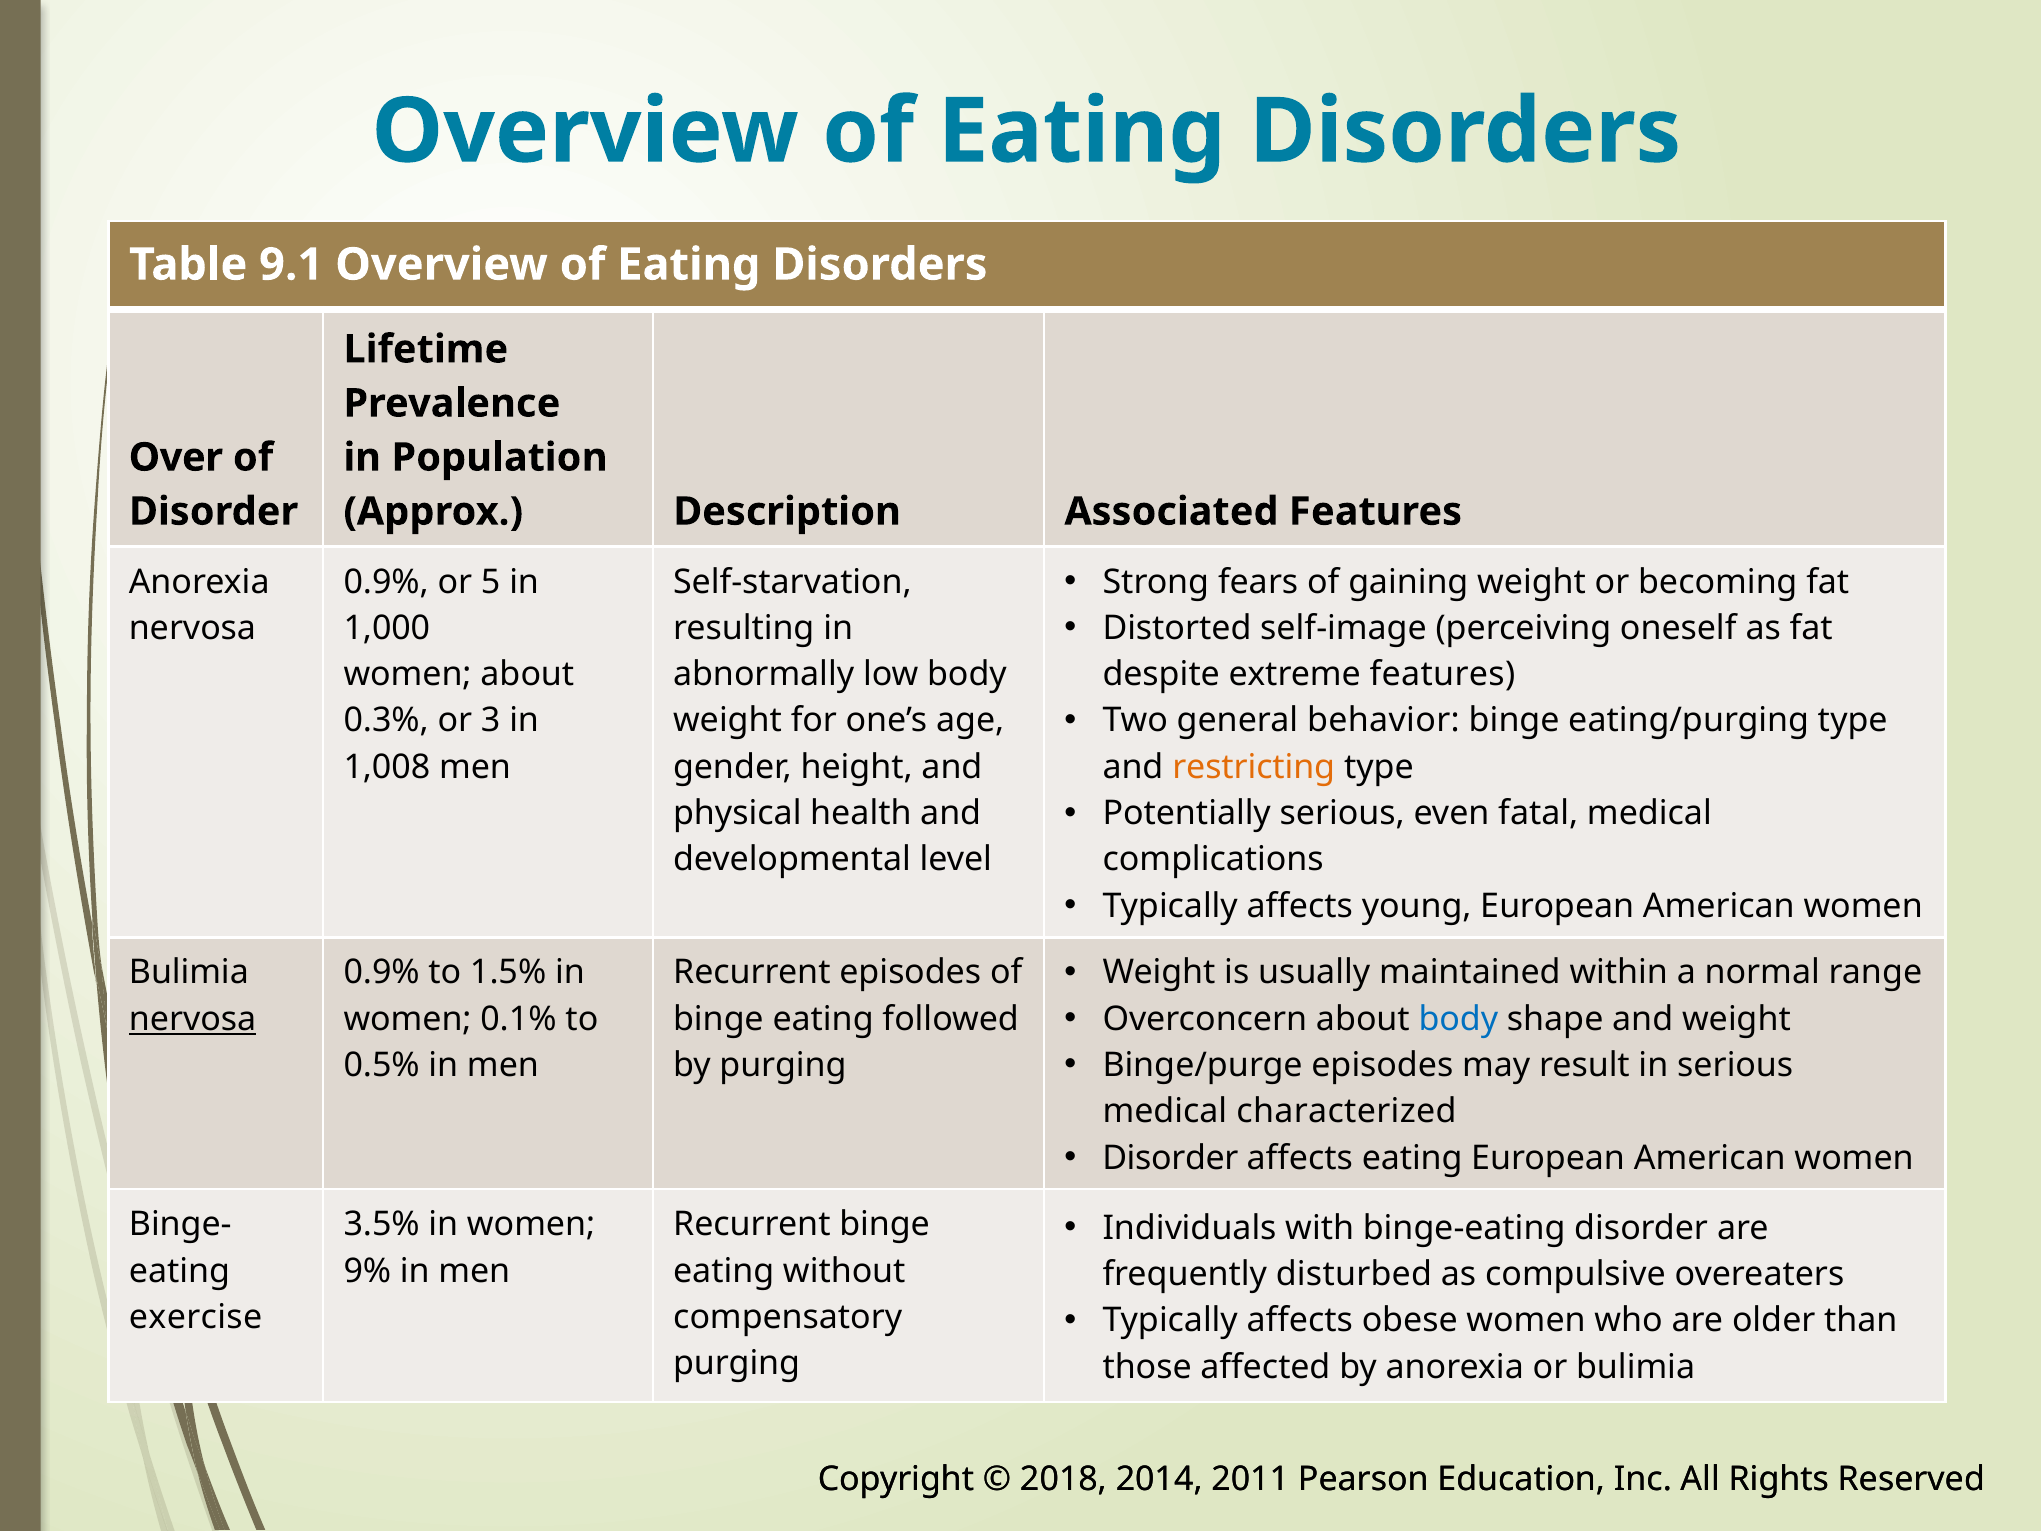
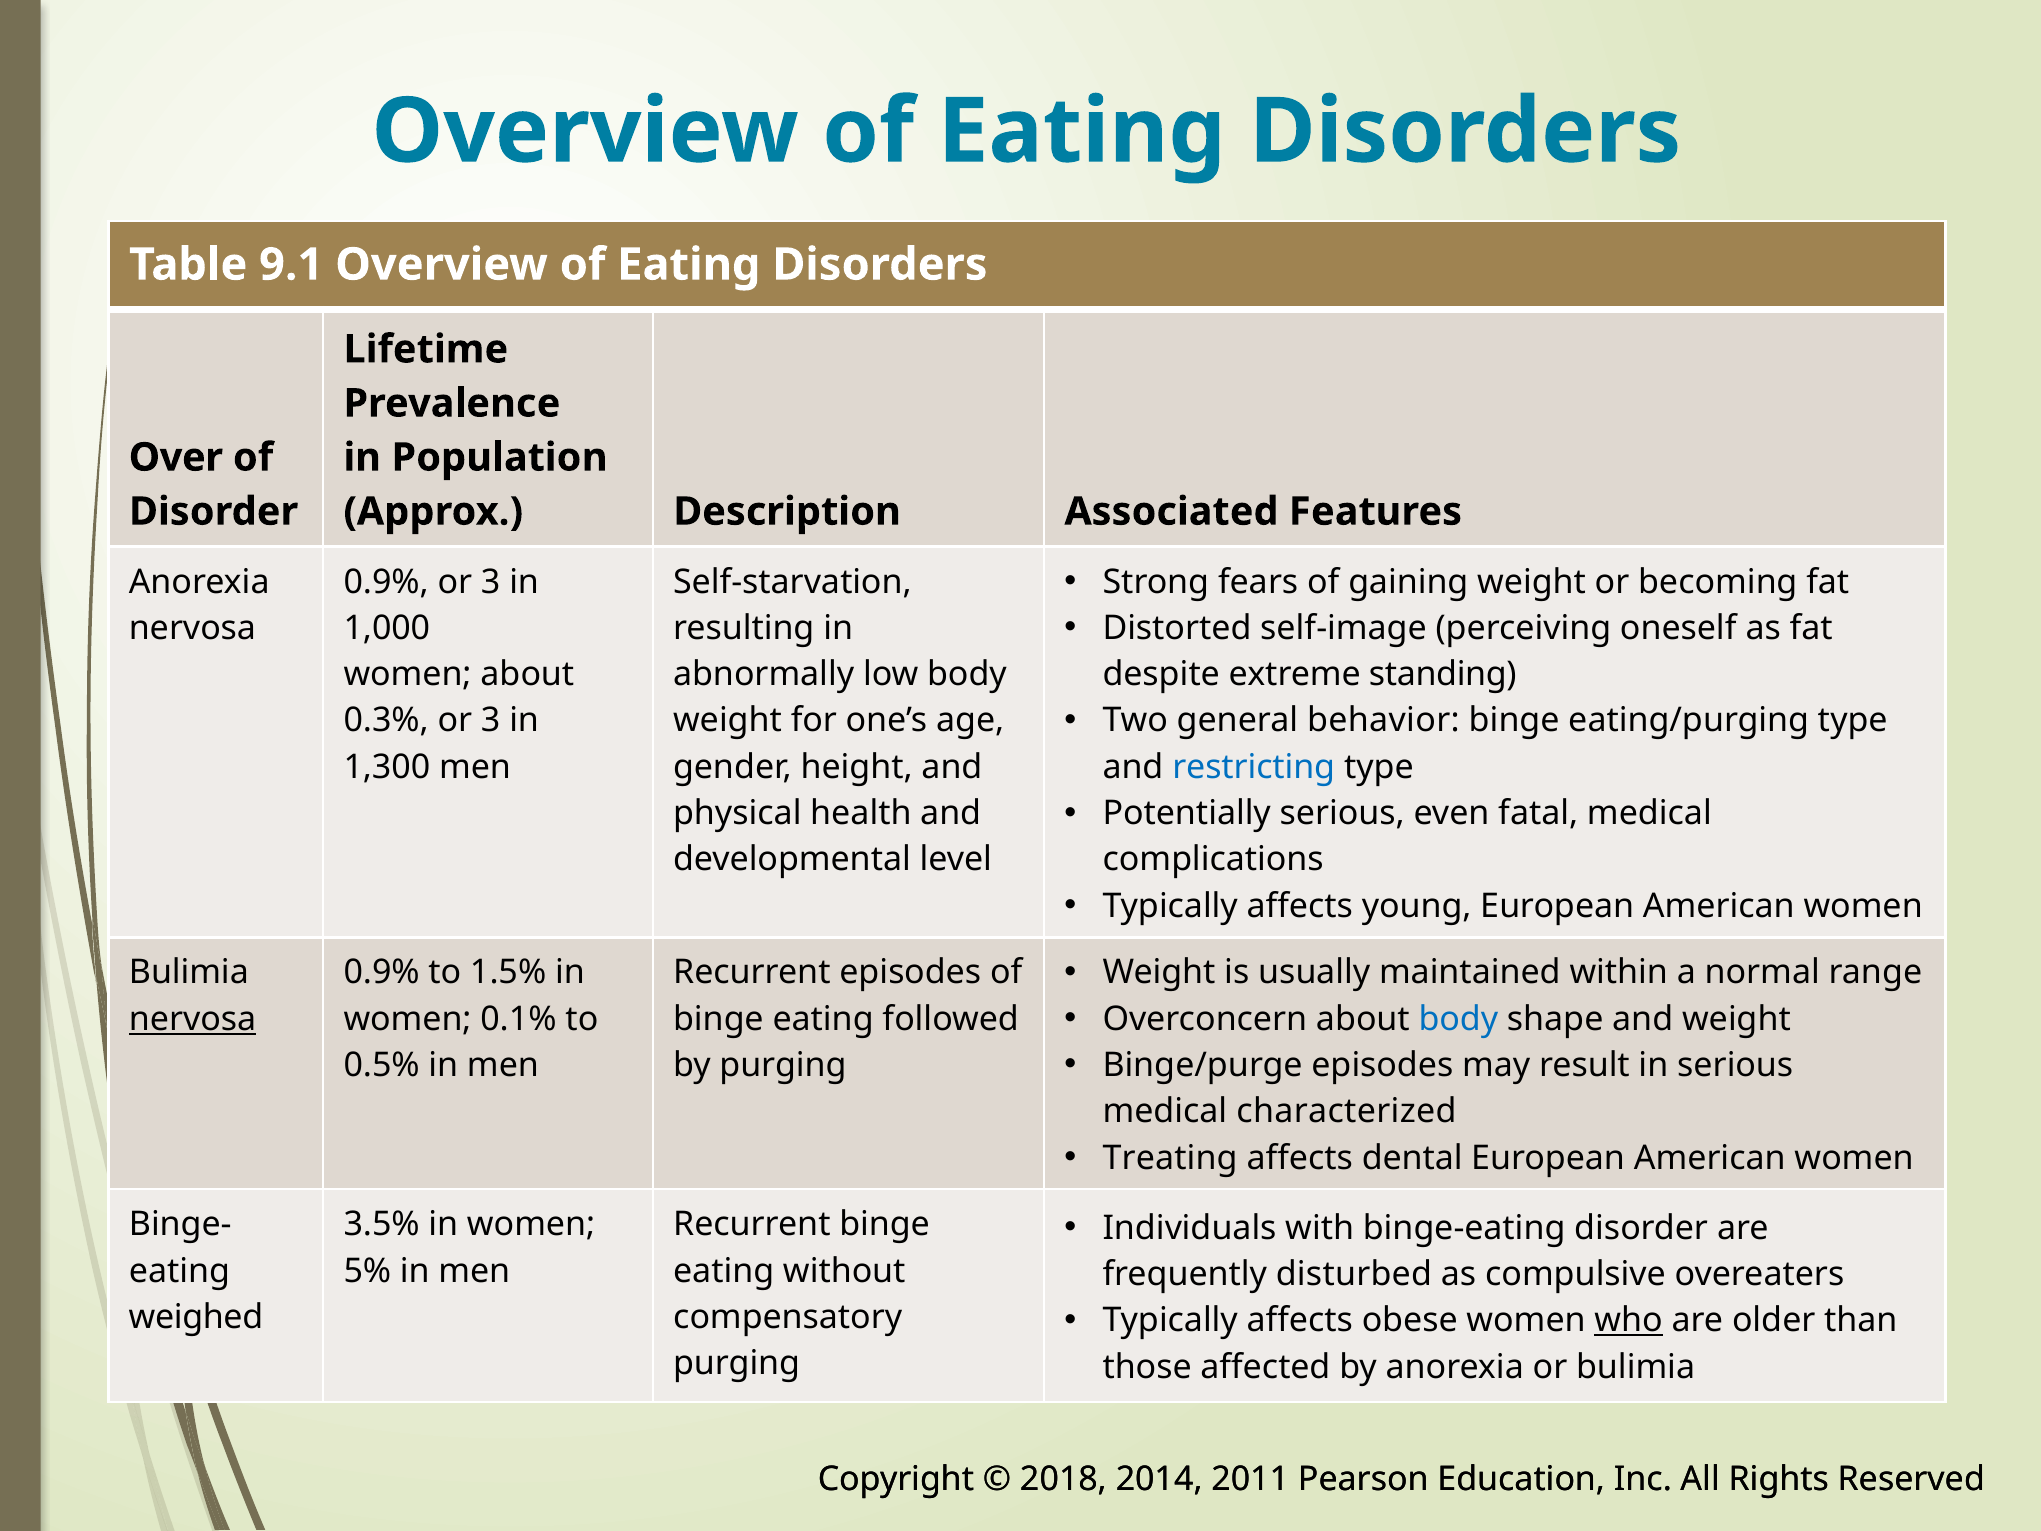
0.9% or 5: 5 -> 3 (490, 582)
extreme features: features -> standing (1443, 674)
1,008: 1,008 -> 1,300 (387, 767)
restricting colour: orange -> blue (1254, 767)
Disorder: Disorder -> Treating (1170, 1158)
affects eating: eating -> dental (1412, 1158)
9%: 9% -> 5% (367, 1271)
who underline: none -> present (1629, 1320)
exercise: exercise -> weighed (196, 1317)
